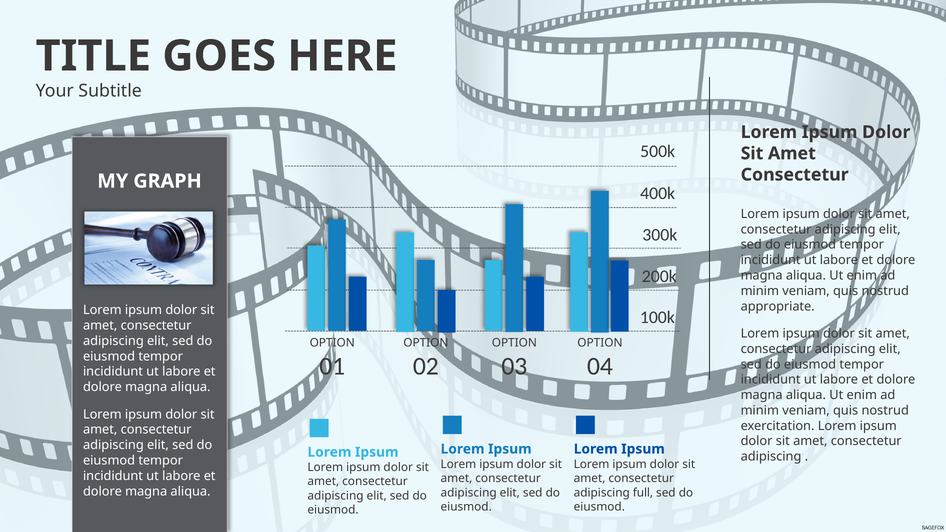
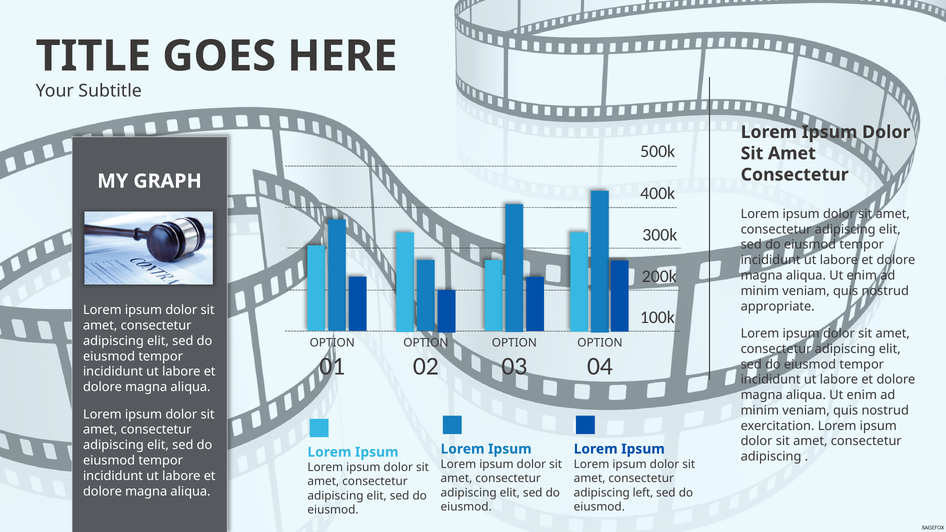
full: full -> left (643, 493)
